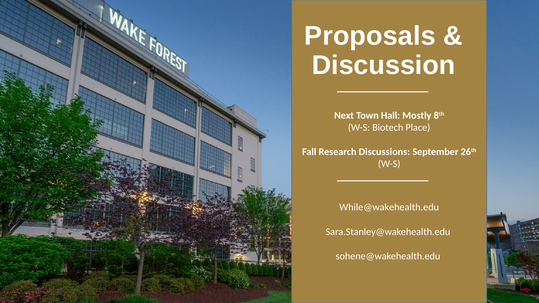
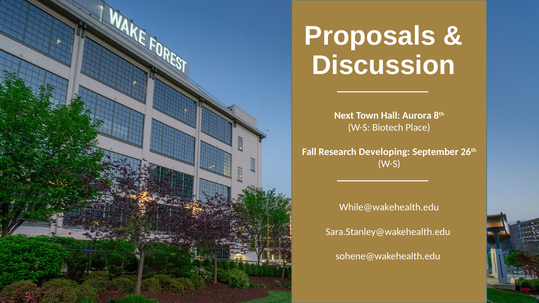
Mostly: Mostly -> Aurora (417, 115)
Discussions: Discussions -> Developing (384, 152)
